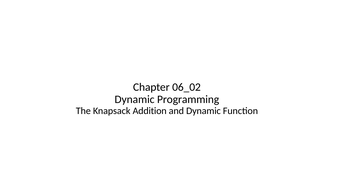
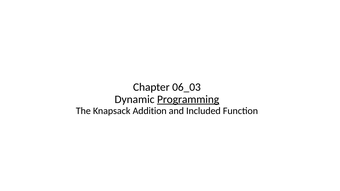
06_02: 06_02 -> 06_03 (186, 87)
Programming underline: none -> present (188, 99)
and Dynamic: Dynamic -> Included (203, 111)
